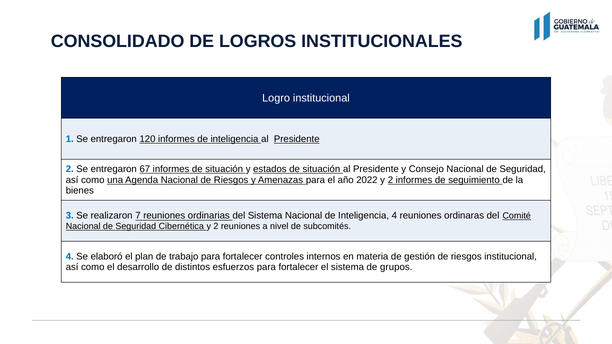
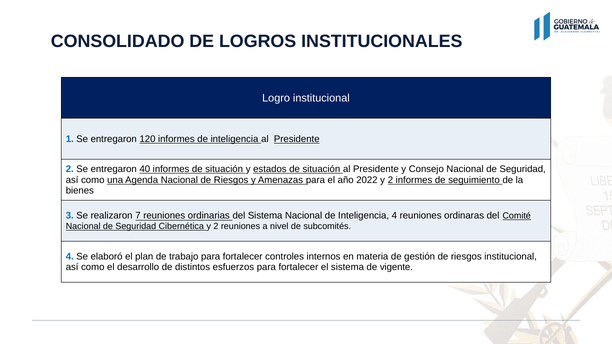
67: 67 -> 40 (145, 169)
grupos: grupos -> vigente (396, 267)
